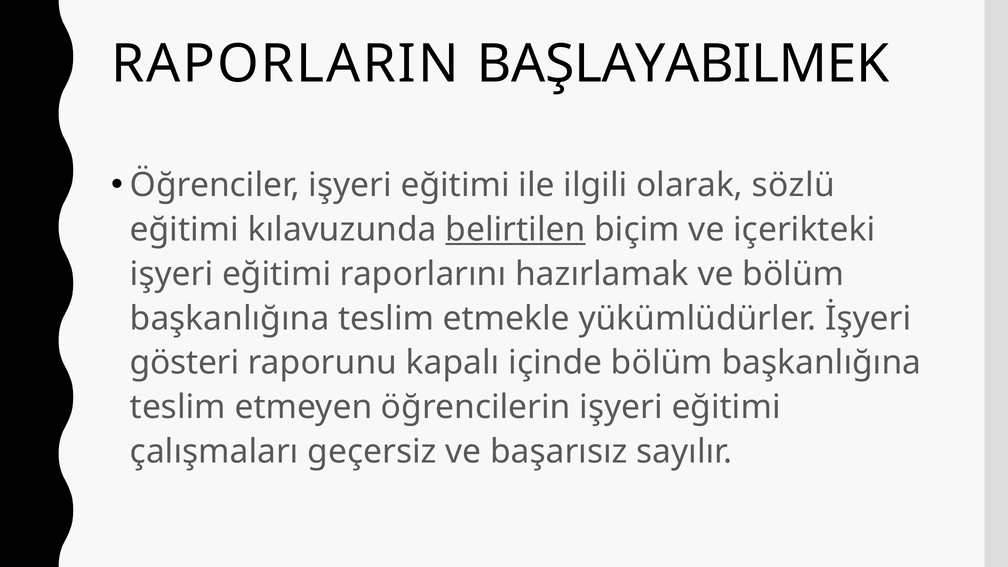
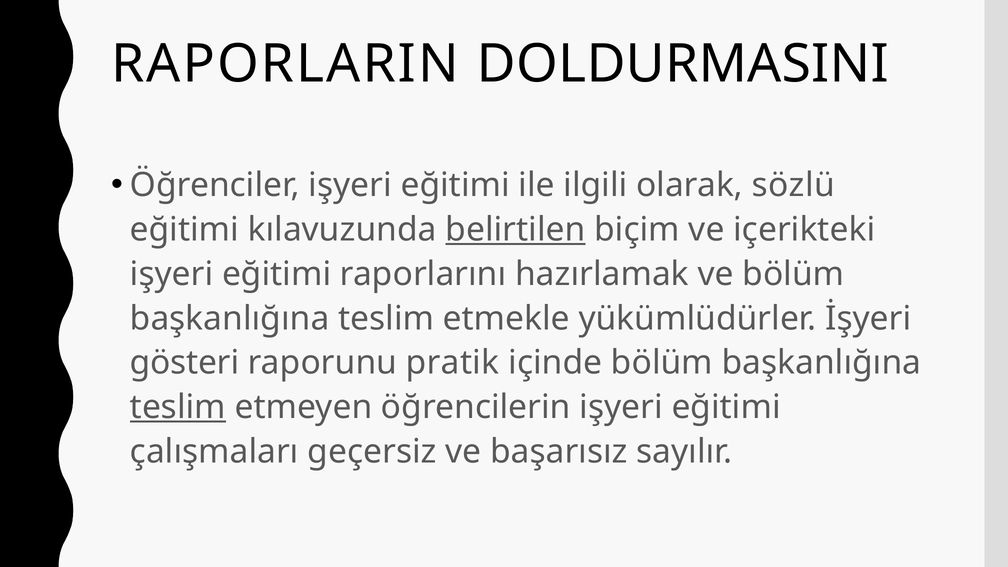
BAŞLAYABILMEK: BAŞLAYABILMEK -> DOLDURMASINI (683, 64)
kapalı: kapalı -> pratik (453, 363)
teslim underline: none -> present (178, 407)
